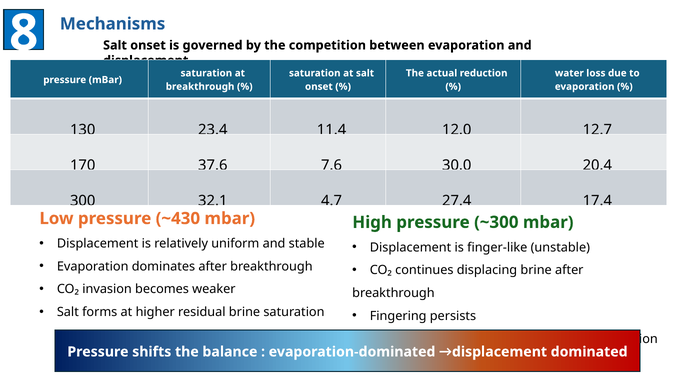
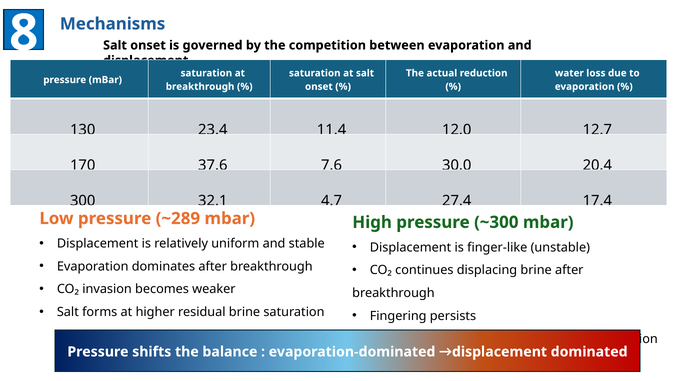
~430: ~430 -> ~289 (178, 218)
